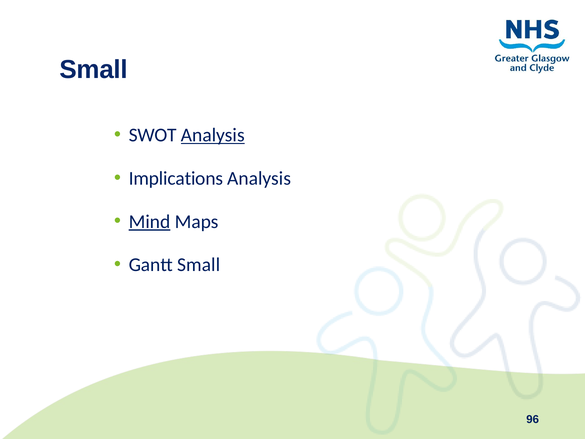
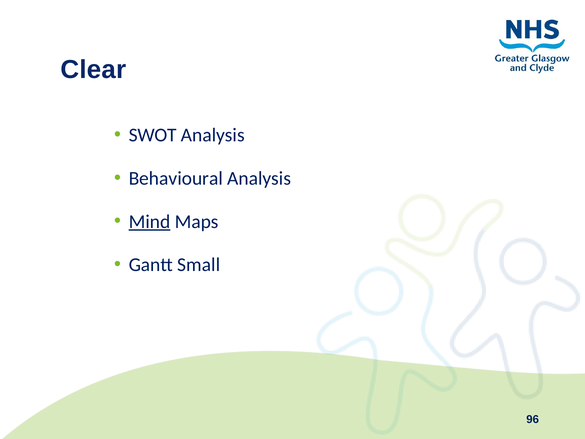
Small: Small -> Clear (93, 70)
Analysis underline: present -> none (213, 135)
Implications: Implications -> Behavioural (176, 178)
